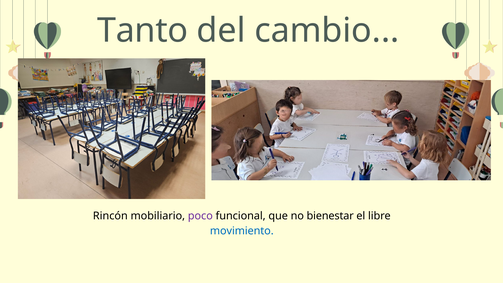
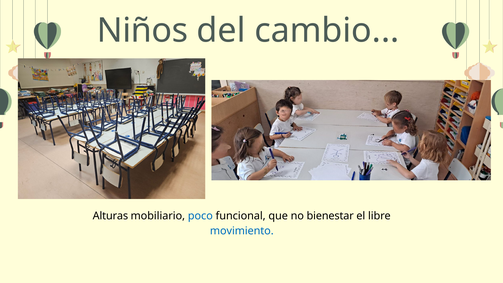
Tanto: Tanto -> Niños (143, 31)
Rincón: Rincón -> Alturas (110, 216)
poco colour: purple -> blue (200, 216)
